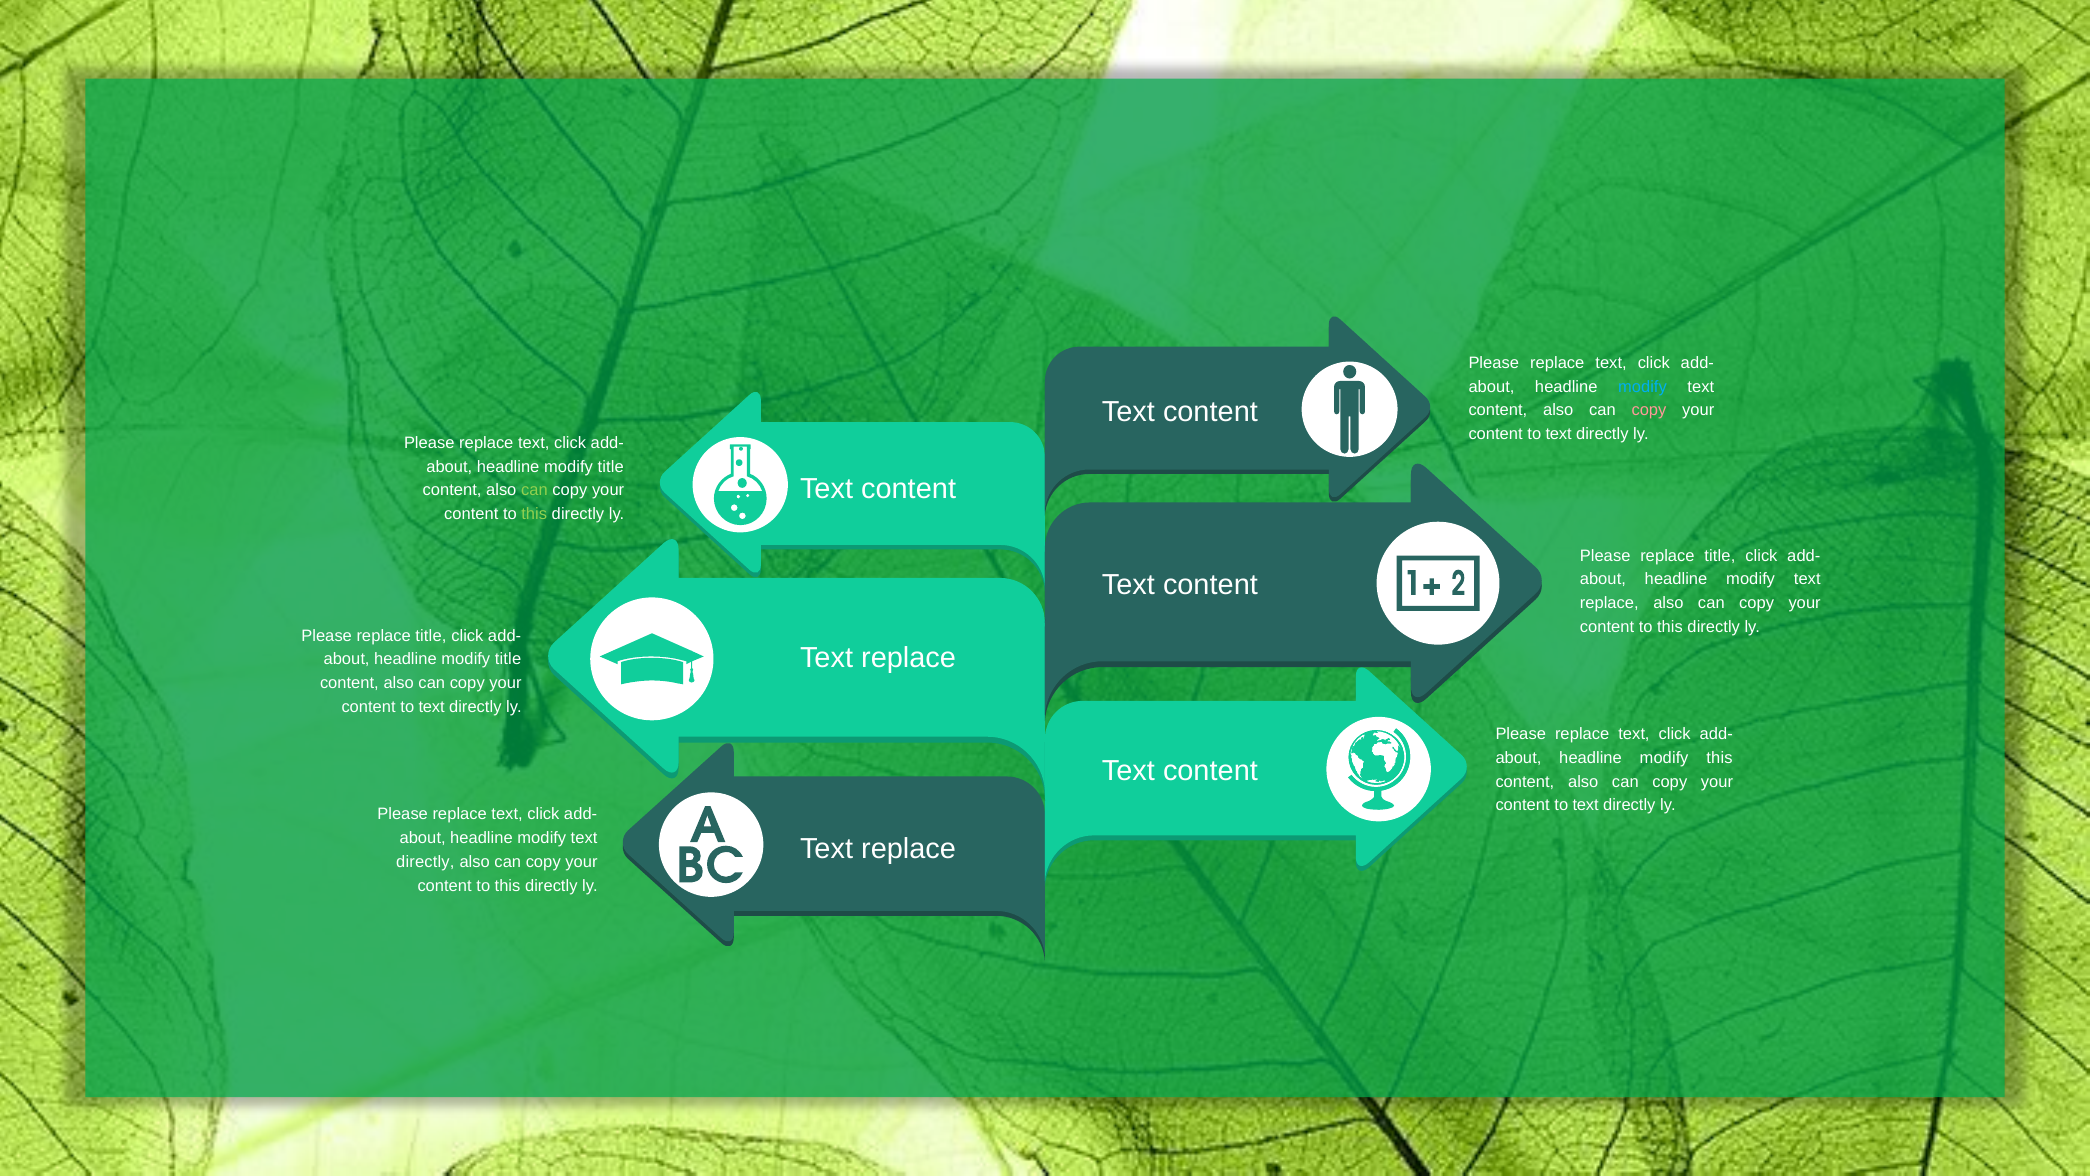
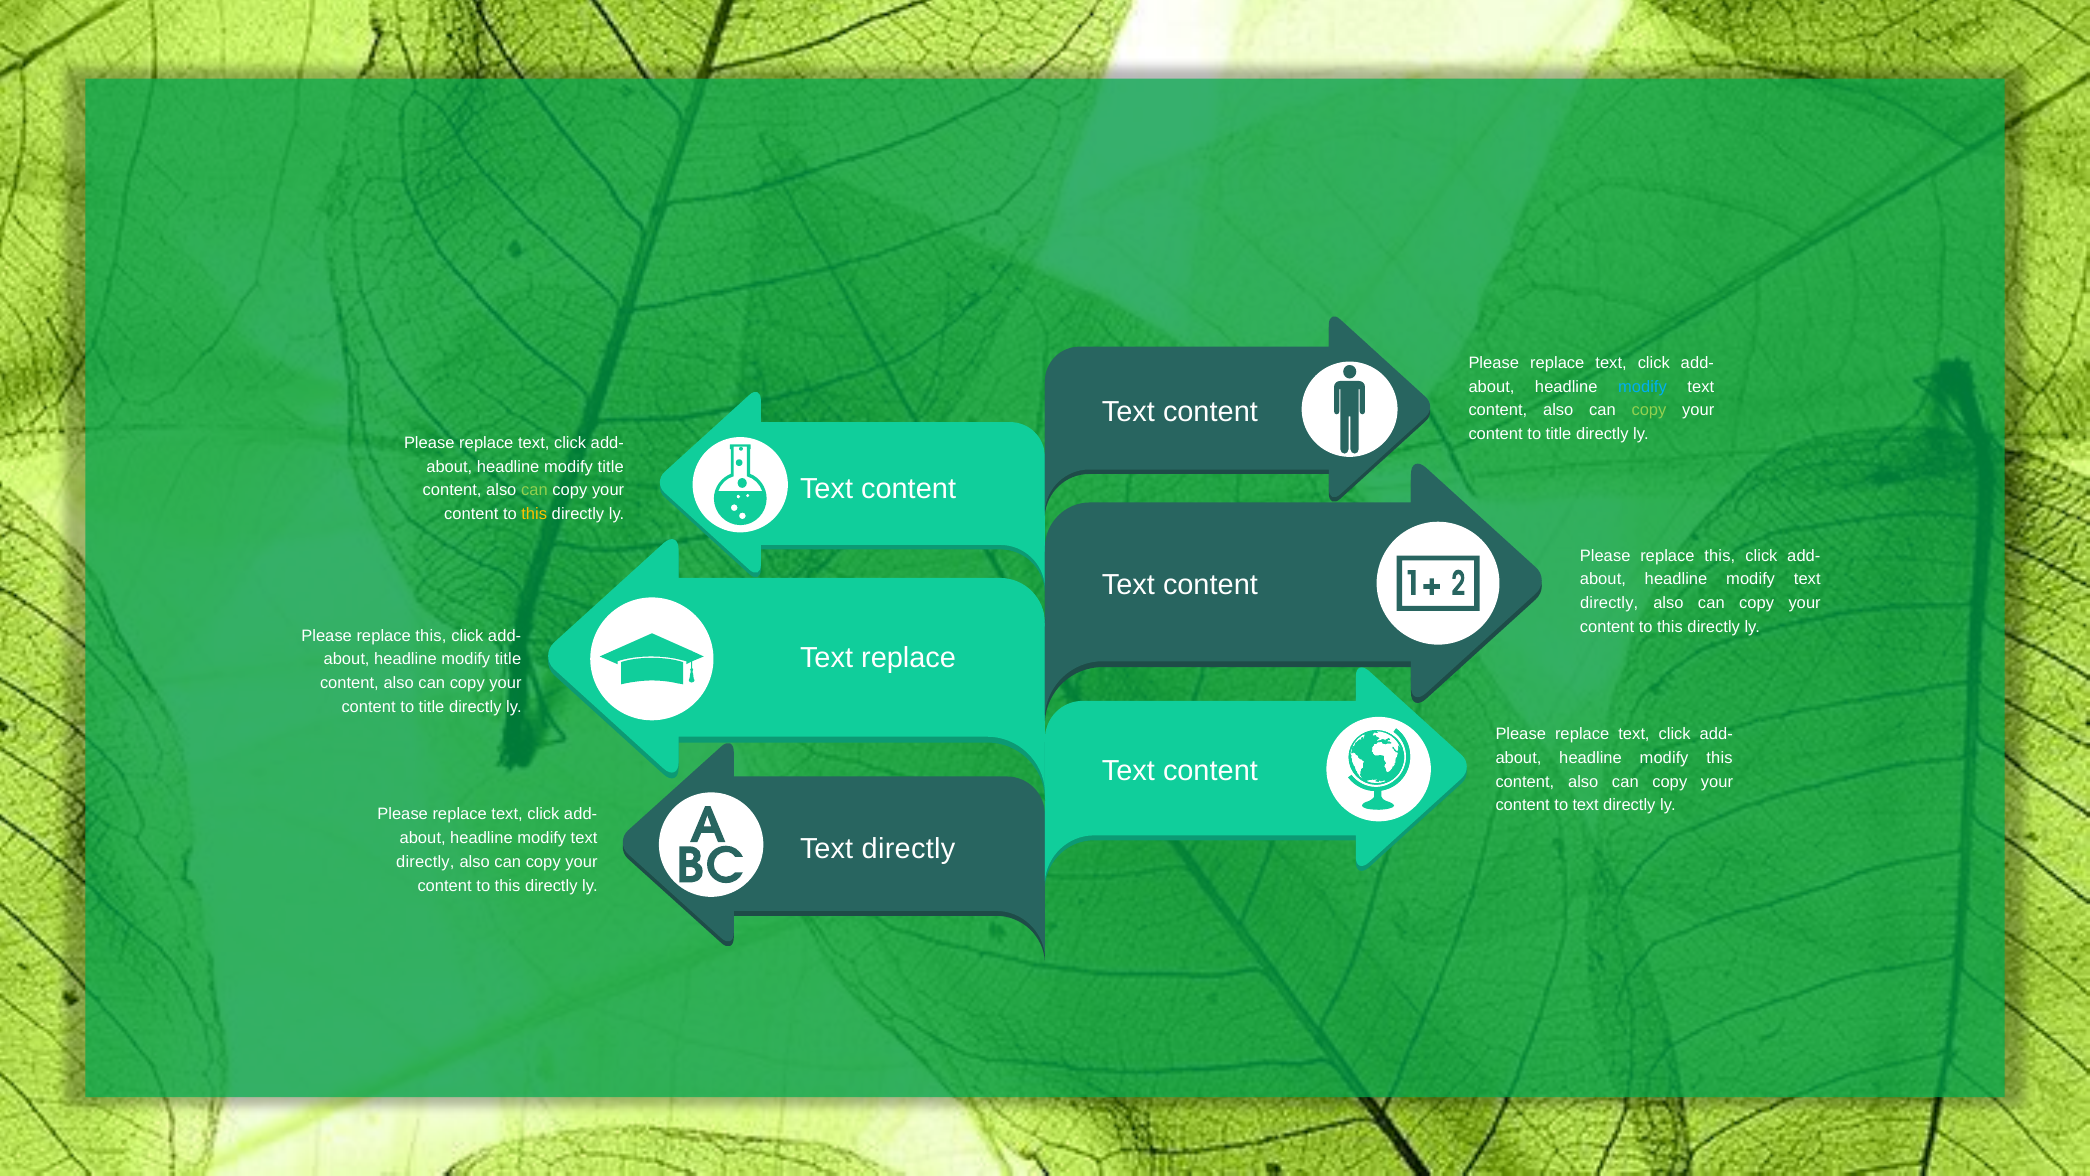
copy colour: pink -> light green (1649, 410)
text: text -> title (1559, 434)
this colour: light green -> yellow (534, 514)
title: title -> this (1720, 555)
replace: replace -> directly (1609, 603)
title: title -> this (431, 635)
text: text -> title (432, 707)
replace: replace -> directly (908, 848)
